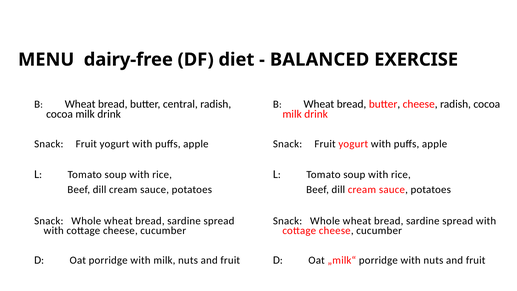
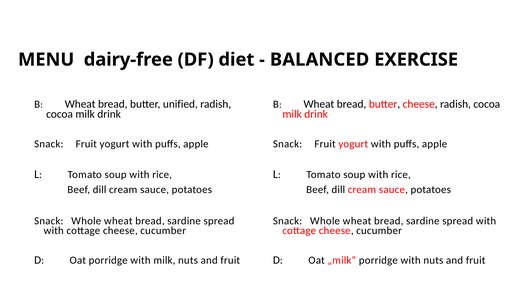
central: central -> unified (180, 104)
